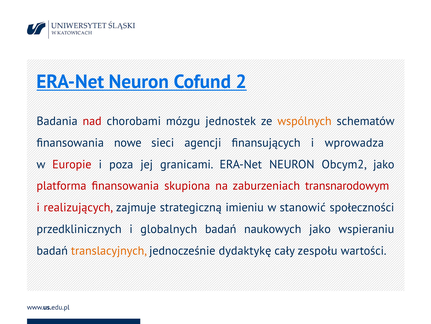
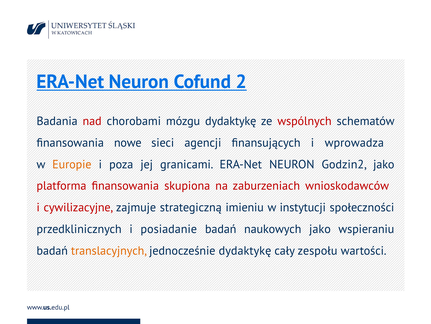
mózgu jednostek: jednostek -> dydaktykę (231, 121)
wspólnych colour: orange -> red (304, 121)
Europie colour: red -> orange (72, 164)
Obcym2: Obcym2 -> Godzin2 (344, 164)
transnarodowym: transnarodowym -> wnioskodawców (347, 186)
realizujących: realizujących -> cywilizacyjne (78, 207)
stanowić: stanowić -> instytucji (303, 207)
globalnych: globalnych -> posiadanie (169, 229)
